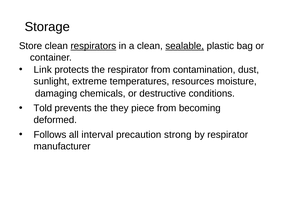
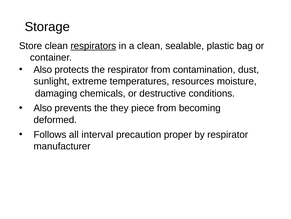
sealable underline: present -> none (185, 46)
Link: Link -> Also (43, 69)
Told: Told -> Also (43, 108)
strong: strong -> proper (178, 134)
